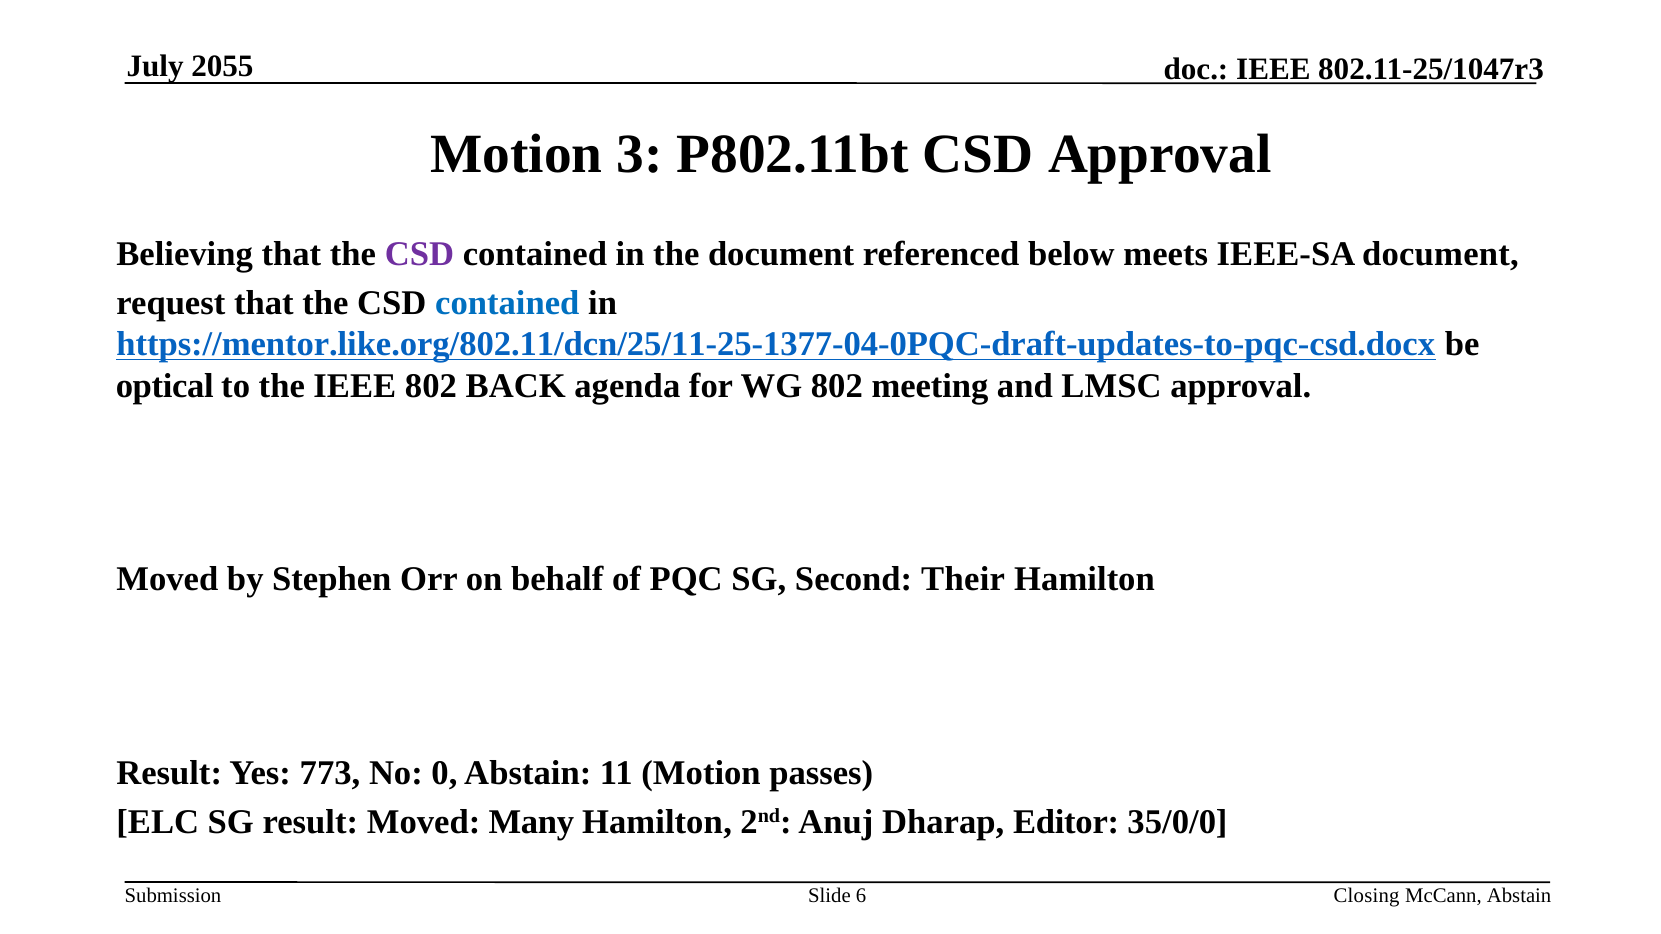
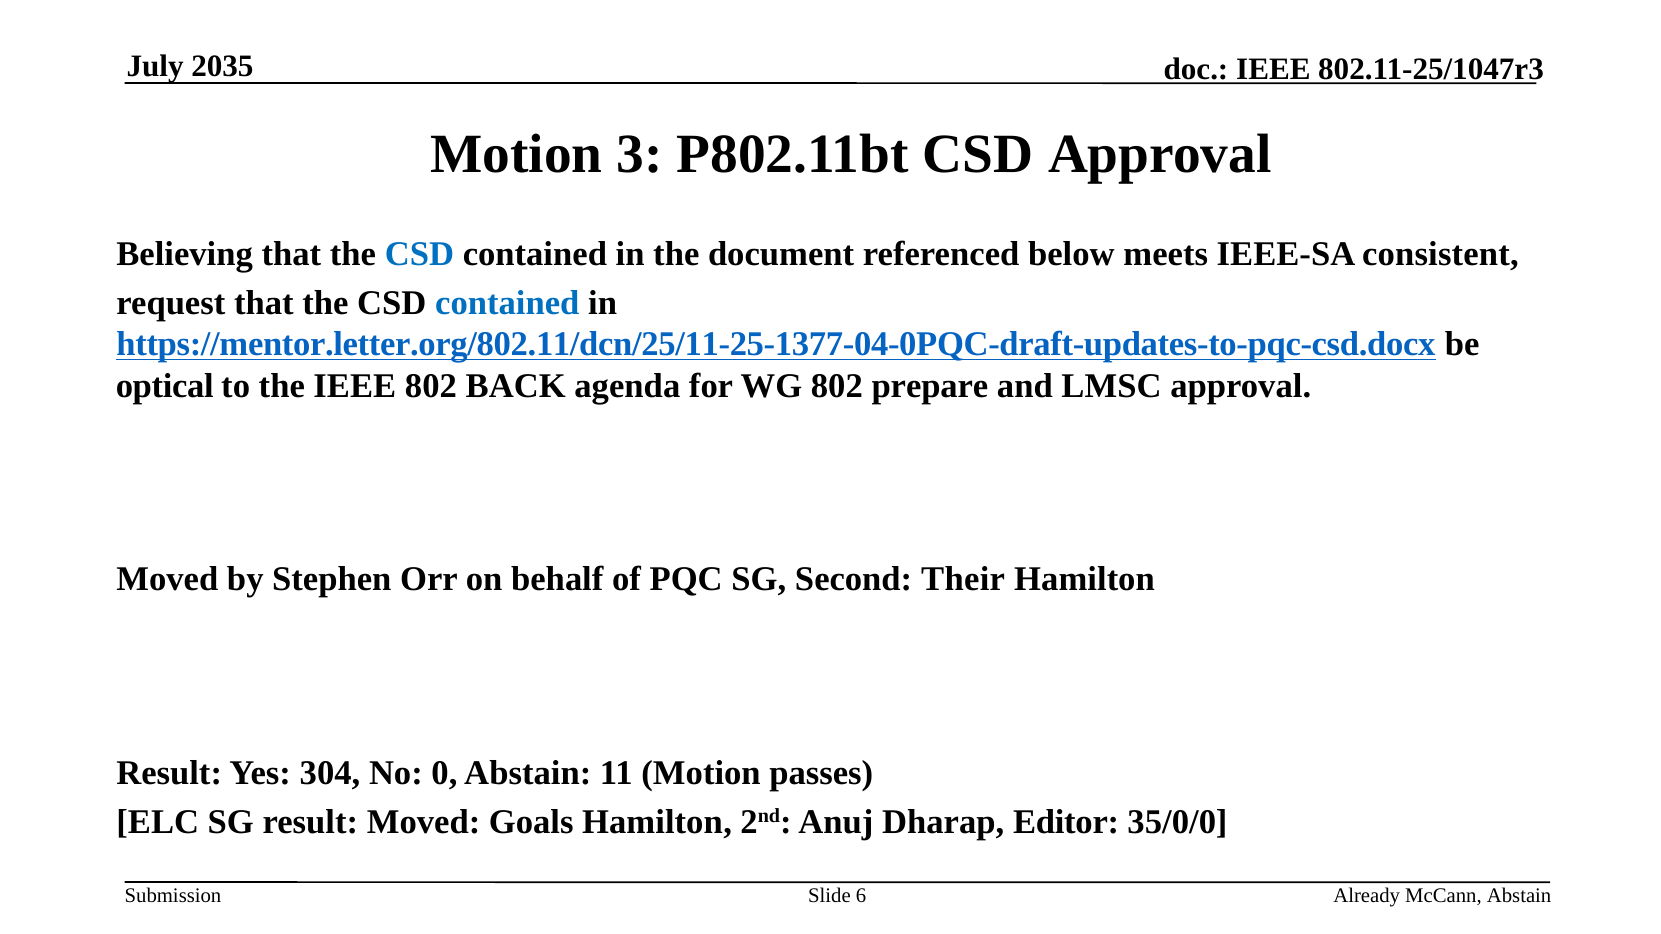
2055: 2055 -> 2035 (222, 66)
CSD colour: purple -> blue (419, 254)
IEEE-SA document: document -> consistent (1440, 254)
https://mentor.like.org/802.11/dcn/25/11-25-1377-04-0PQC-draft-updates-to-pqc-csd.docx: https://mentor.like.org/802.11/dcn/25/11-25-1377-04-0PQC-draft-updates-to-pqc-csd.docx -> https://mentor.letter.org/802.11/dcn/25/11-25-1377-04-0PQC-draft-updates-to-pqc-csd.docx (776, 344)
meeting: meeting -> prepare (930, 386)
773: 773 -> 304 (330, 774)
Many: Many -> Goals (531, 822)
Closing: Closing -> Already (1367, 896)
